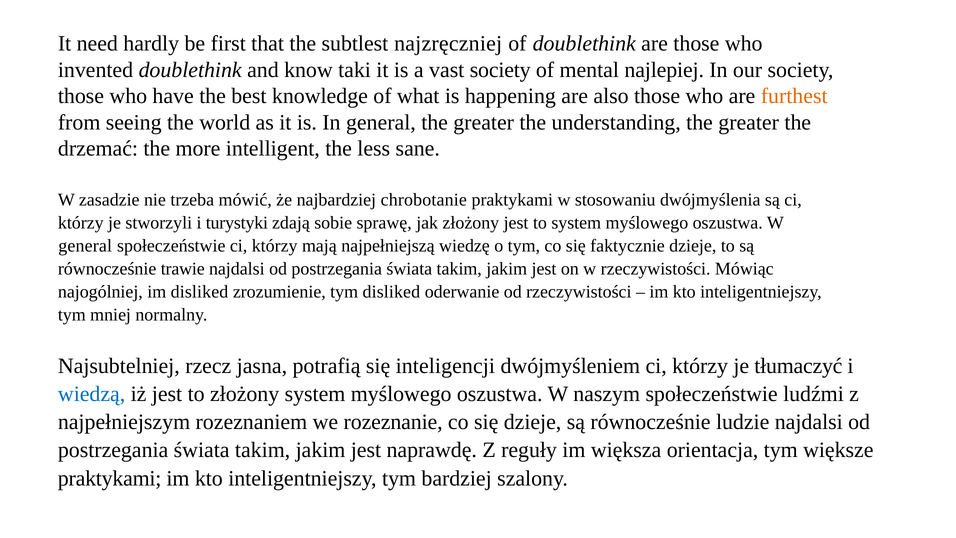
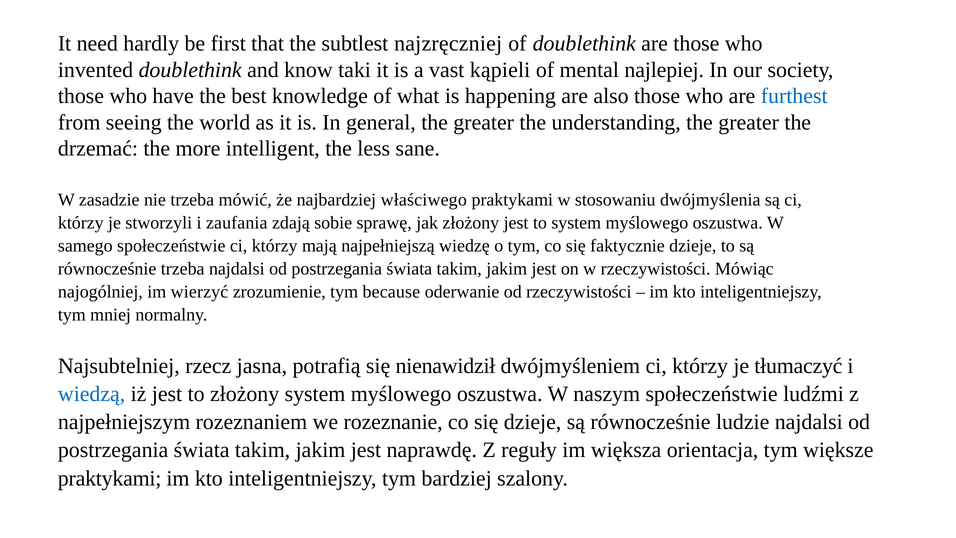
vast society: society -> kąpieli (500, 70)
furthest colour: orange -> blue (794, 96)
chrobotanie: chrobotanie -> właściwego (424, 200)
turystyki: turystyki -> zaufania (237, 223)
general: general -> samego (85, 246)
równocześnie trawie: trawie -> trzeba (183, 269)
im disliked: disliked -> wierzyć (199, 292)
tym disliked: disliked -> because (391, 292)
inteligencji: inteligencji -> nienawidził (445, 366)
